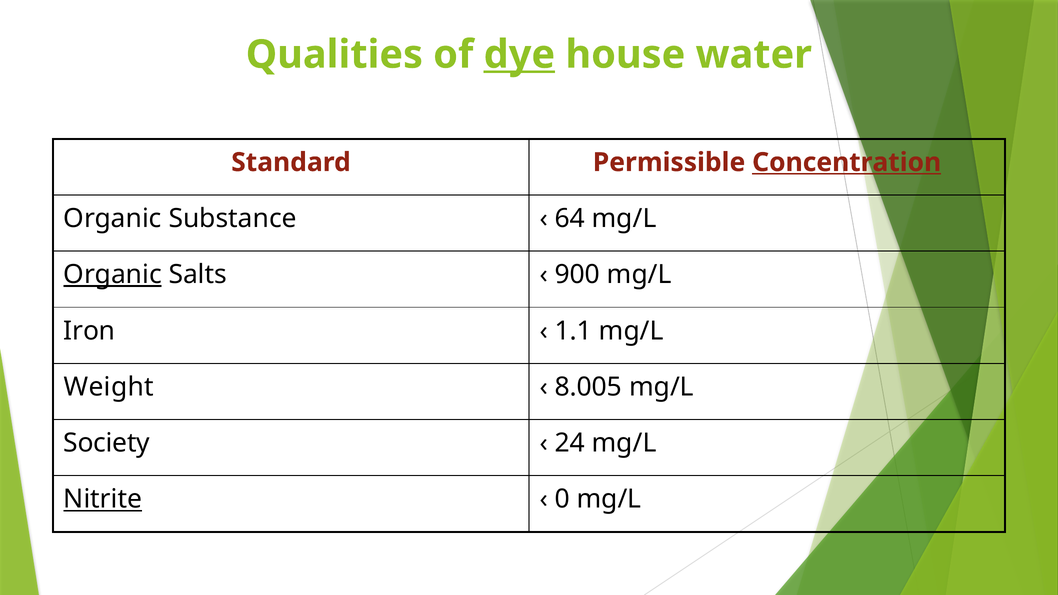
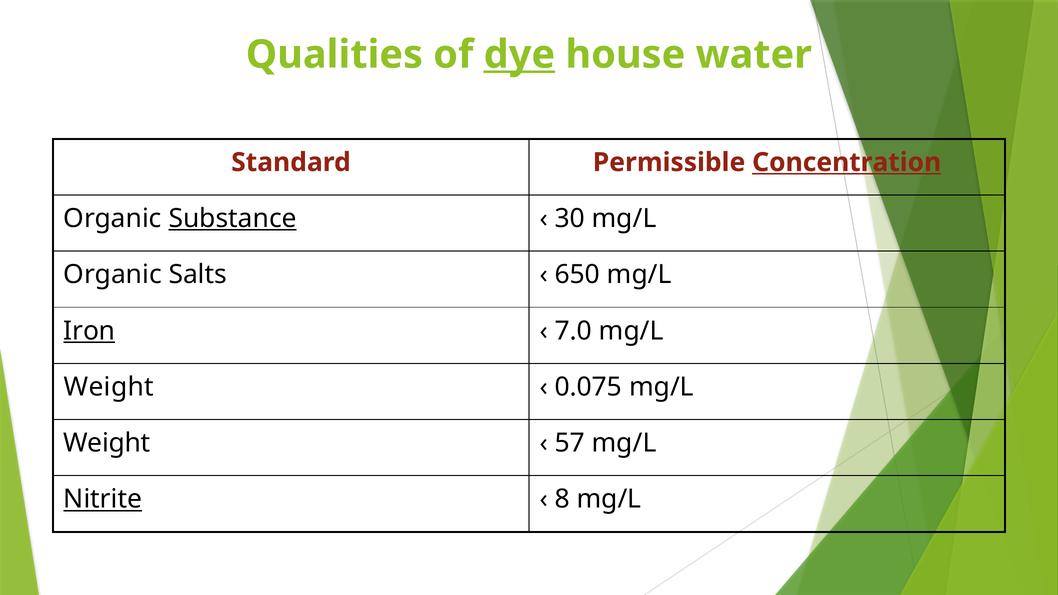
Substance underline: none -> present (233, 219)
64: 64 -> 30 (570, 219)
Organic underline: present -> none (113, 275)
900: 900 -> 650 (577, 275)
Iron underline: none -> present (89, 331)
1.1: 1.1 -> 7.0 (573, 331)
8.005: 8.005 -> 0.075 (588, 387)
Society: Society -> Weight (107, 443)
24: 24 -> 57 (570, 443)
0: 0 -> 8 (562, 499)
